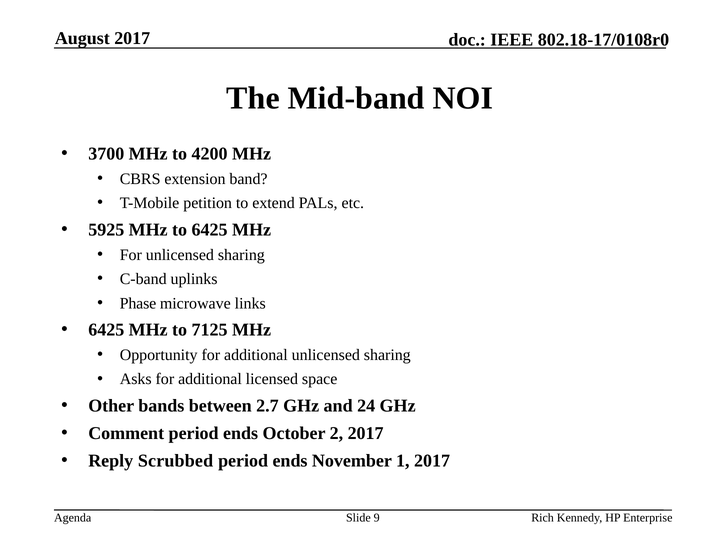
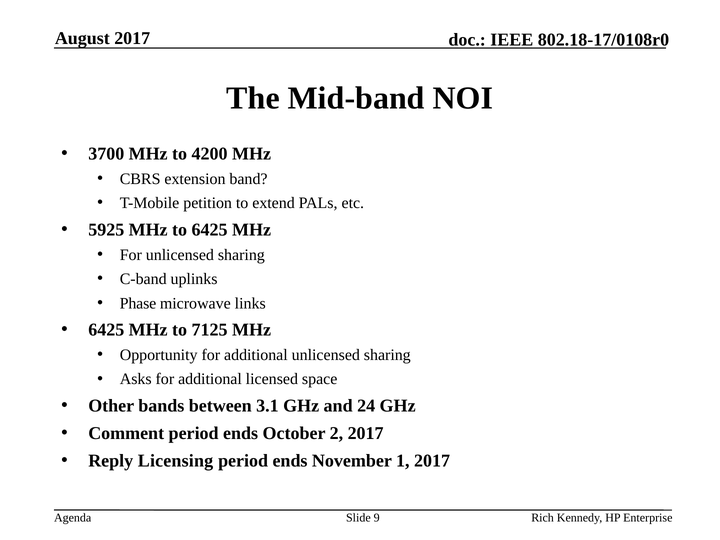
2.7: 2.7 -> 3.1 (267, 406)
Scrubbed: Scrubbed -> Licensing (176, 461)
